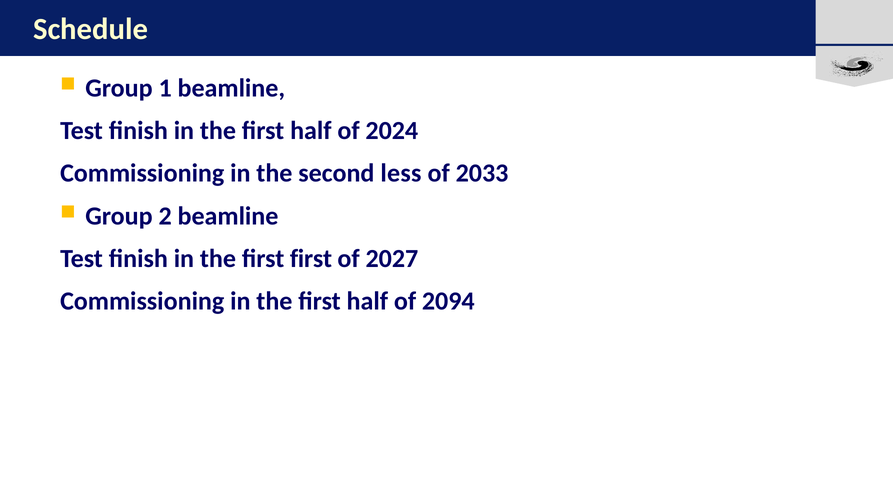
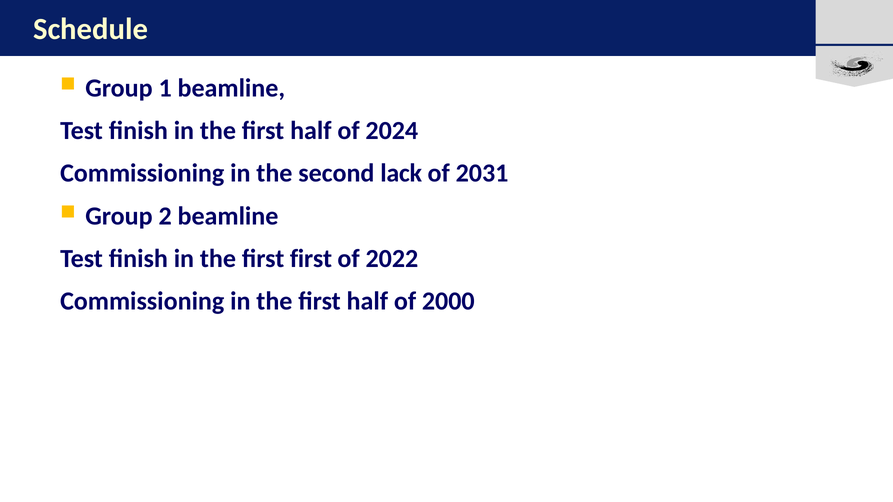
less: less -> lack (401, 173)
2033: 2033 -> 2031 (482, 173)
2027: 2027 -> 2022 (392, 259)
2094: 2094 -> 2000 (448, 301)
